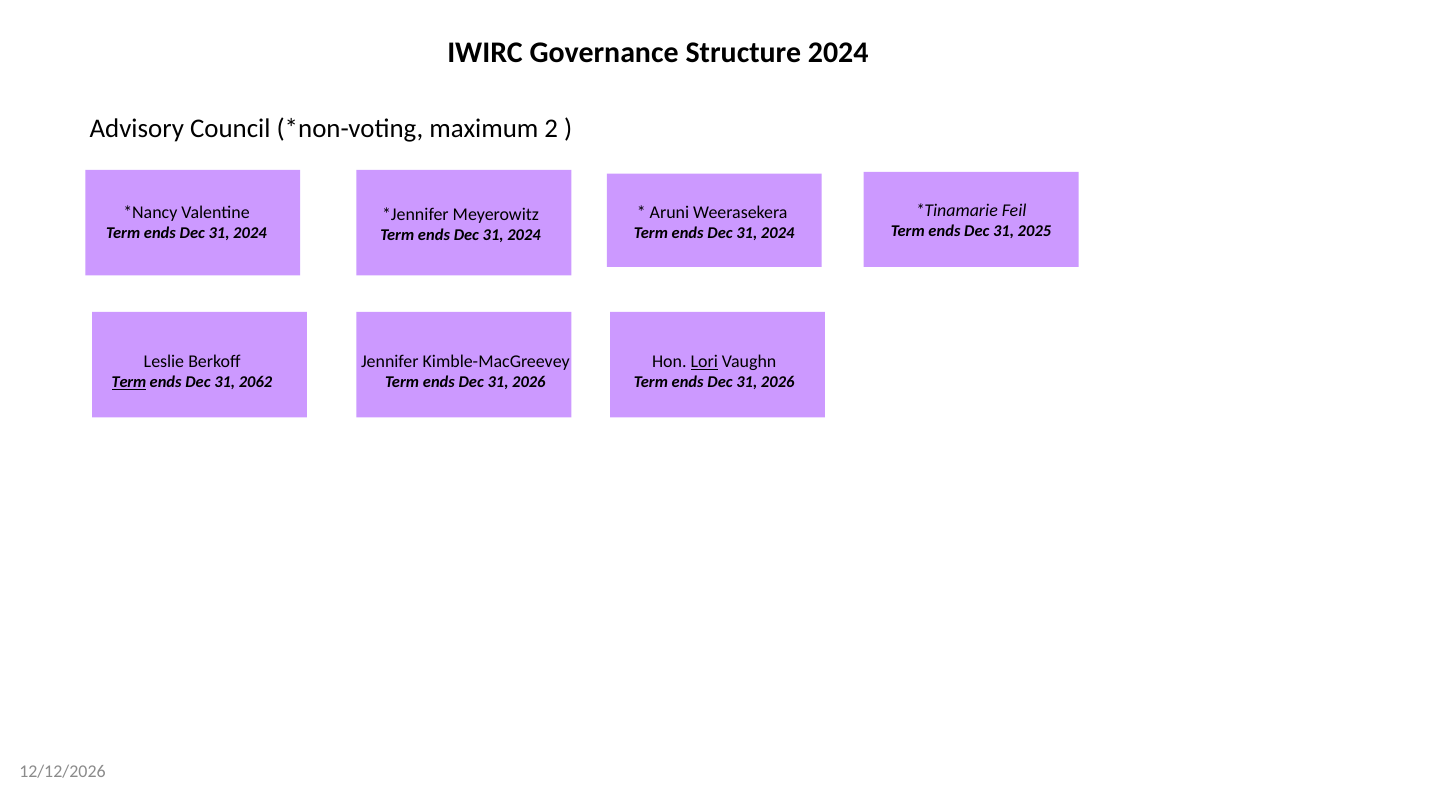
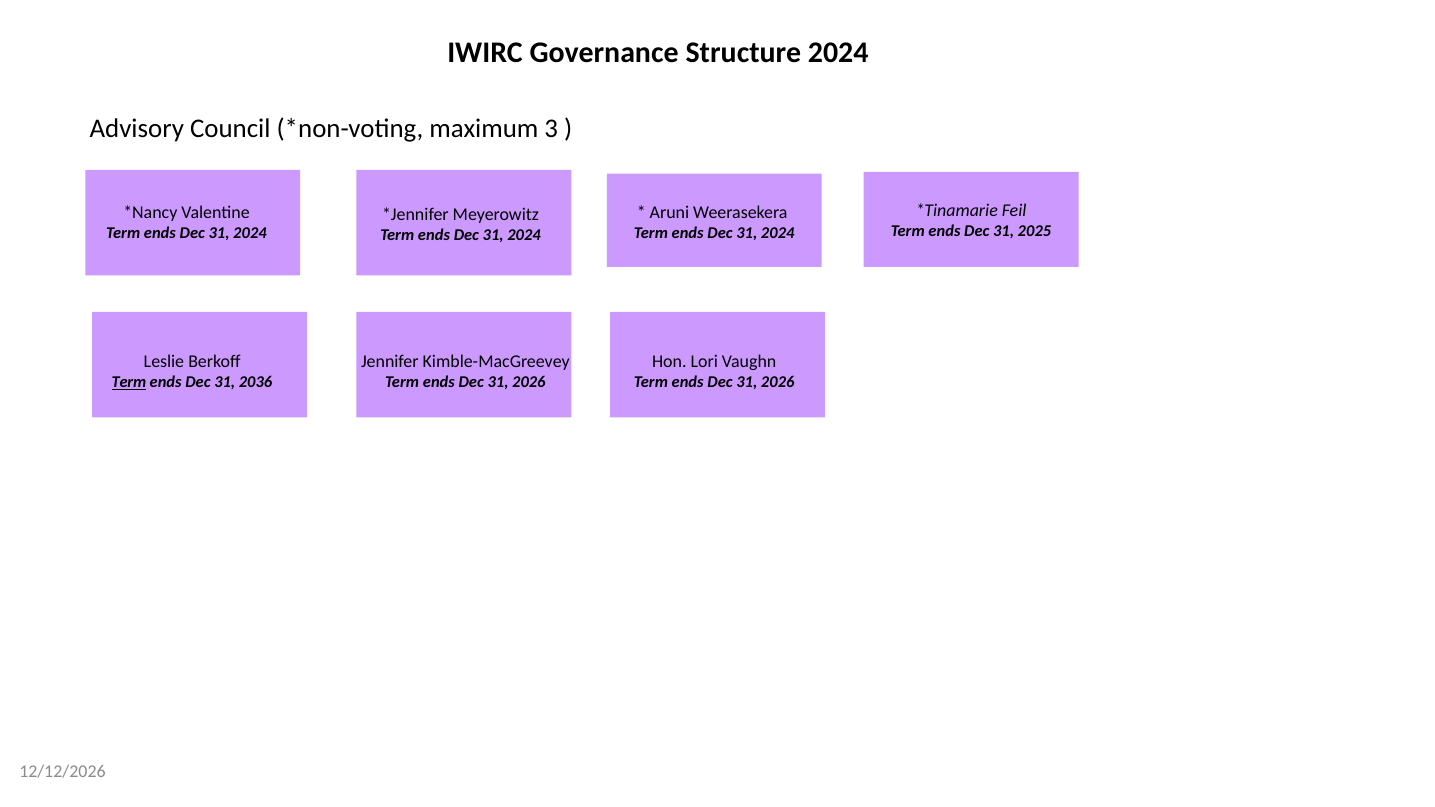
2: 2 -> 3 (551, 129)
Lori underline: present -> none (704, 362)
2062: 2062 -> 2036 (256, 382)
